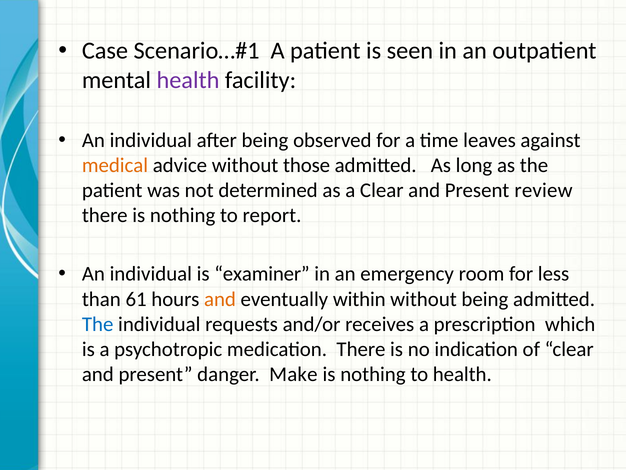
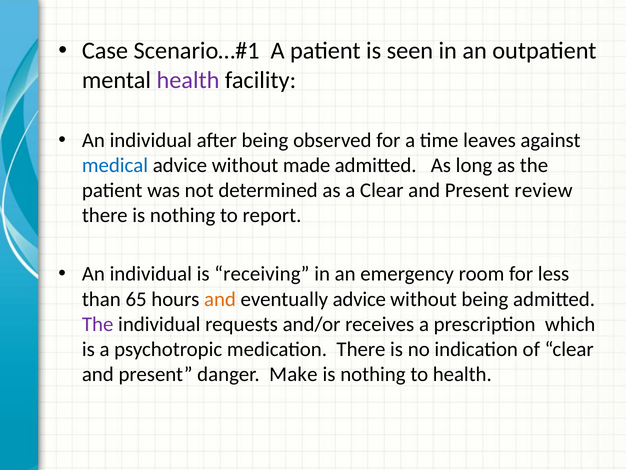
medical colour: orange -> blue (115, 165)
those: those -> made (307, 165)
examiner: examiner -> receiving (262, 274)
61: 61 -> 65 (136, 299)
eventually within: within -> advice (359, 299)
The colour: blue -> purple (98, 324)
